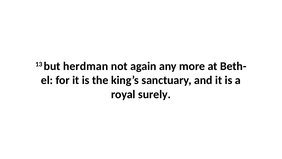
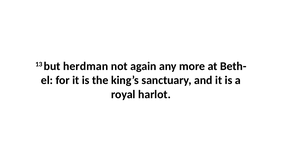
surely: surely -> harlot (154, 94)
